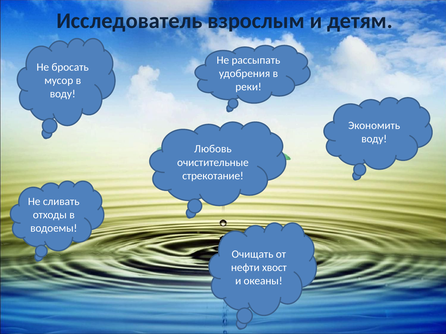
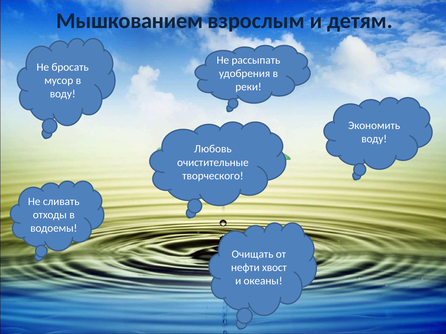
Исследователь: Исследователь -> Мышкованием (130, 21)
стрекотание: стрекотание -> творческого (213, 176)
